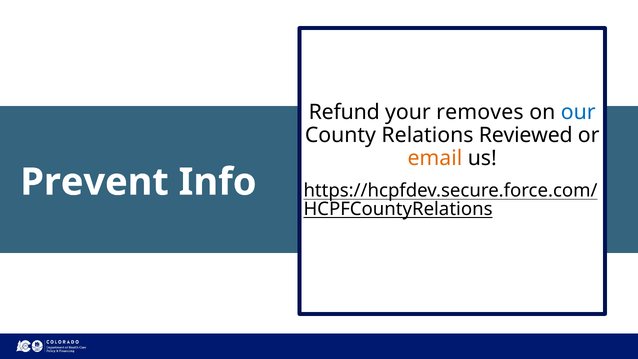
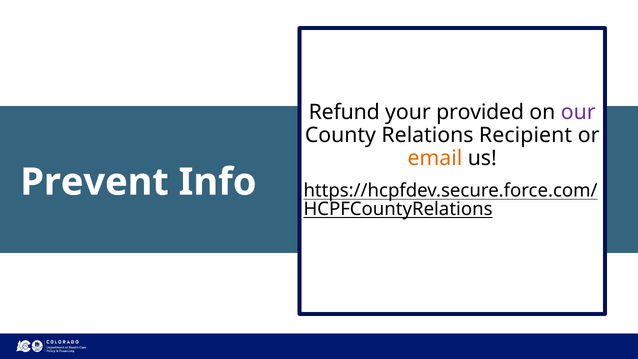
removes: removes -> provided (480, 112)
our colour: blue -> purple (578, 112)
Reviewed: Reviewed -> Recipient (526, 135)
